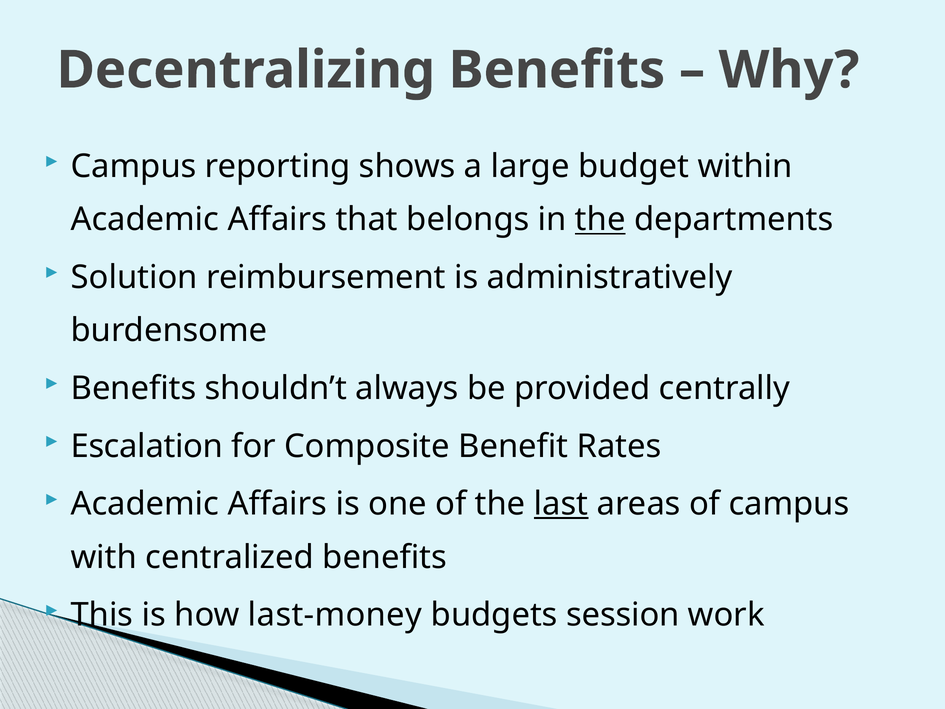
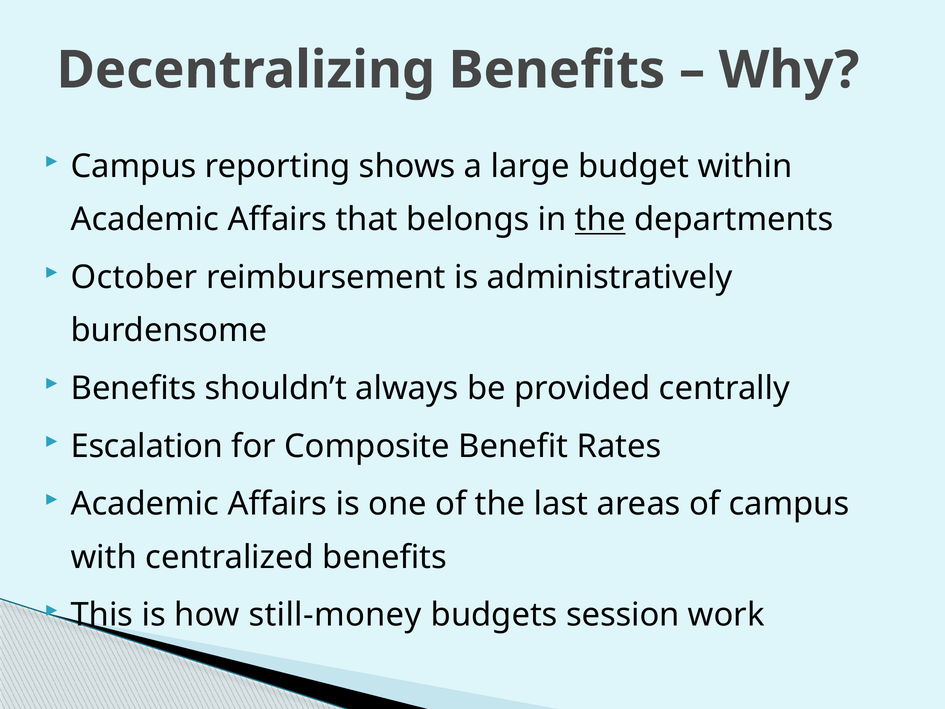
Solution: Solution -> October (134, 277)
last underline: present -> none (561, 504)
last-money: last-money -> still-money (335, 615)
